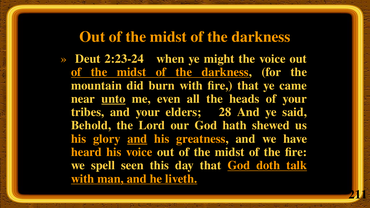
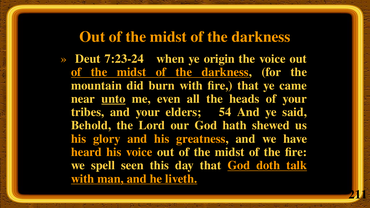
2:23-24: 2:23-24 -> 7:23-24 (124, 59)
might: might -> origin (219, 59)
28: 28 -> 54 (225, 112)
and underline: present -> none (137, 139)
